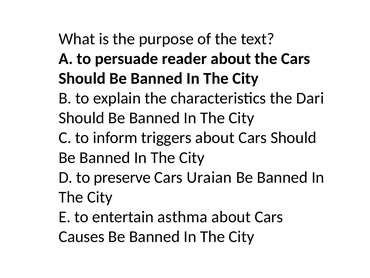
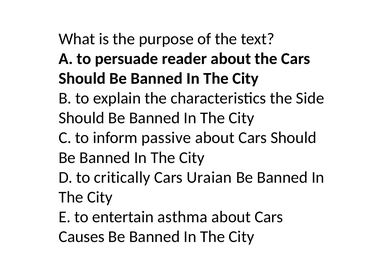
Dari: Dari -> Side (310, 98)
triggers: triggers -> passive (166, 138)
preserve: preserve -> critically (122, 177)
